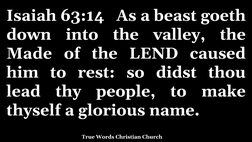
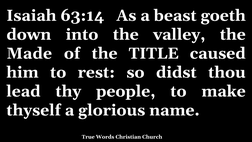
LEND: LEND -> TITLE (154, 53)
